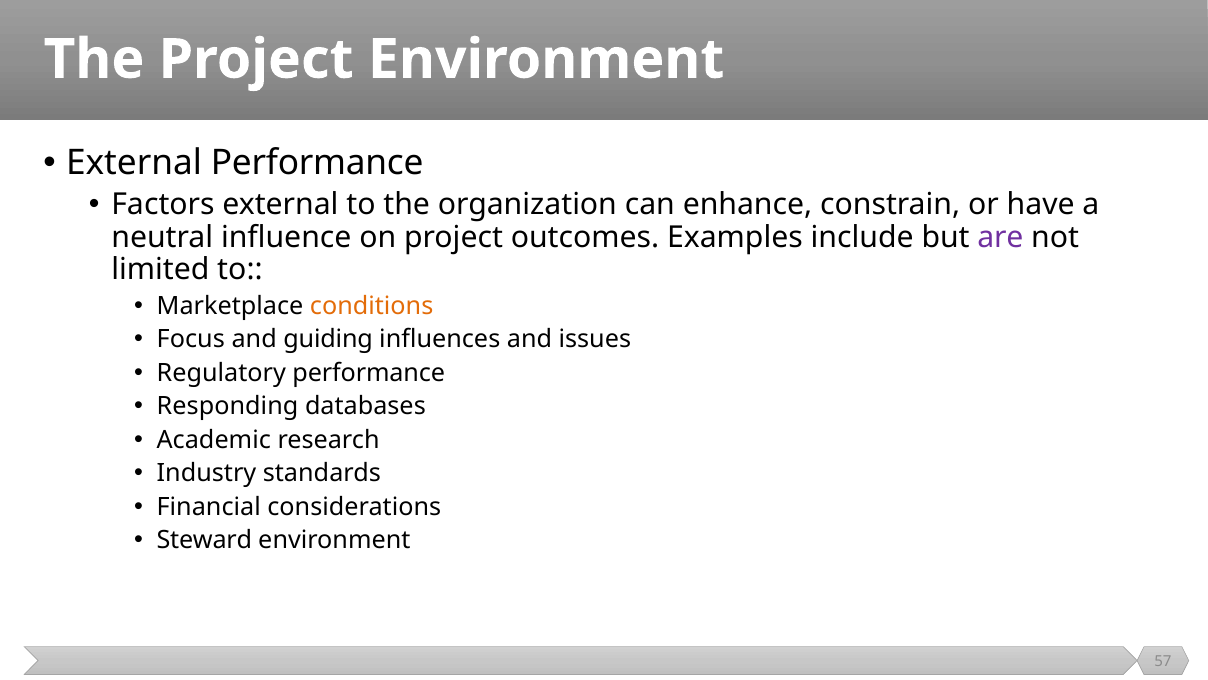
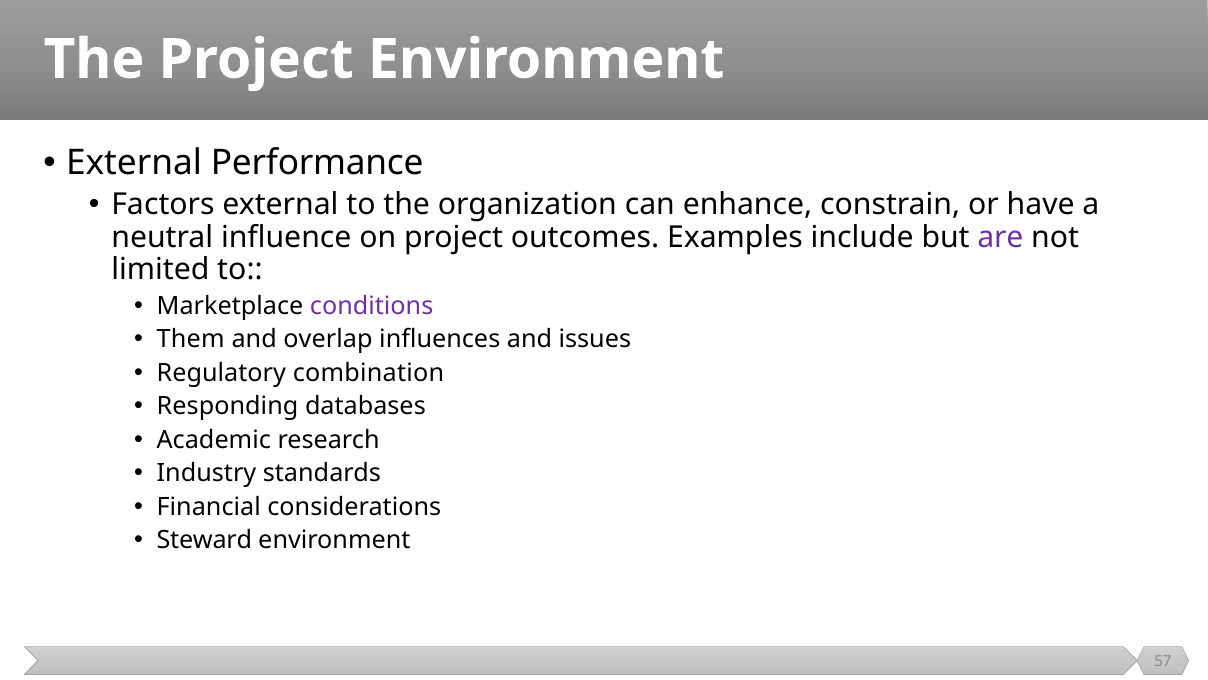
conditions colour: orange -> purple (372, 306)
Focus: Focus -> Them (191, 339)
guiding: guiding -> overlap (328, 339)
Regulatory performance: performance -> combination (369, 373)
